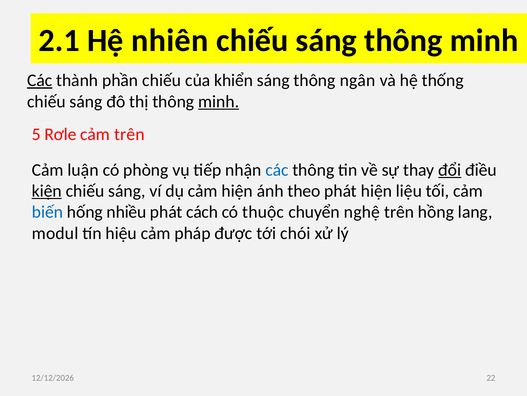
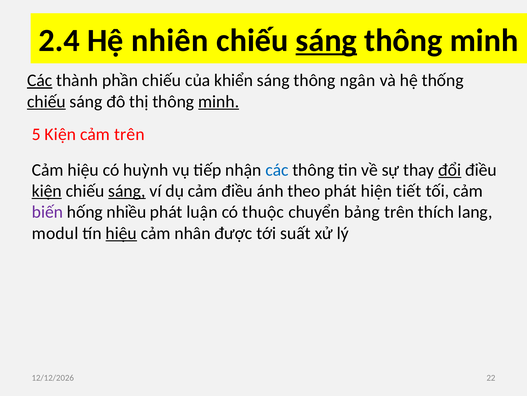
2.1: 2.1 -> 2.4 (59, 40)
sáng underline: none -> present (326, 40)
chiếu underline: none -> present (46, 101)
5 Rơle: Rơle -> Kiện (60, 134)
Cảm luận: luận -> hiệu (83, 170)
phòng: phòng -> huỳnh (146, 170)
sáng underline: none -> present (127, 191)
cảm hiện: hiện -> điều (237, 191)
liệu: liệu -> tiết (409, 191)
biến colour: blue -> purple (47, 212)
cách: cách -> luận (202, 212)
nghệ: nghệ -> bảng (362, 212)
hồng: hồng -> thích (436, 212)
hiệu underline: none -> present (121, 233)
pháp: pháp -> nhân (193, 233)
chói: chói -> suất (295, 233)
